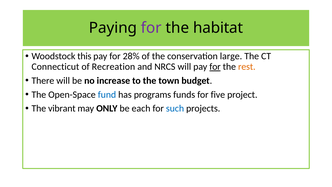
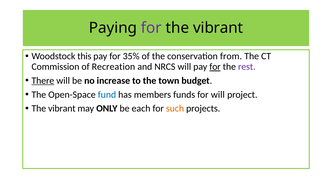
habitat: habitat -> vibrant (218, 28)
28%: 28% -> 35% (131, 56)
large: large -> from (231, 56)
Connecticut: Connecticut -> Commission (55, 67)
rest colour: orange -> purple (247, 67)
There underline: none -> present (43, 81)
programs: programs -> members (152, 94)
for five: five -> will (218, 94)
such colour: blue -> orange (175, 108)
